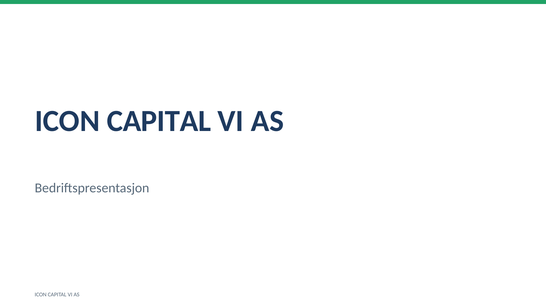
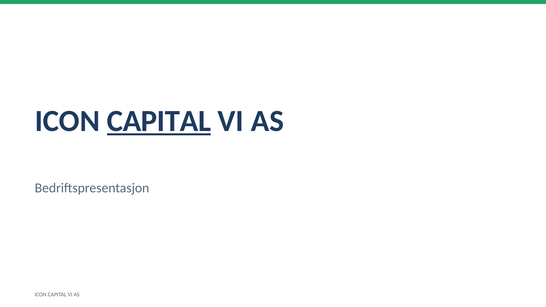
CAPITAL underline: none -> present (159, 121)
